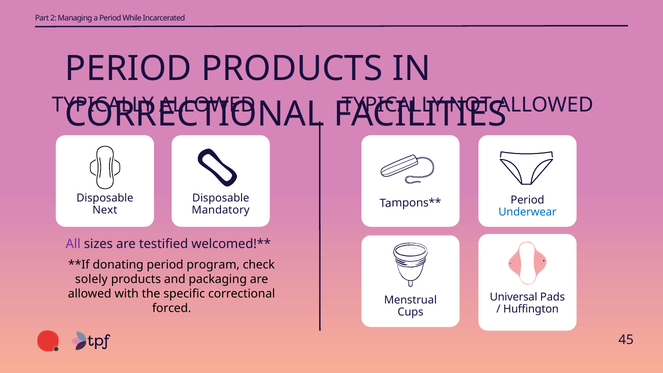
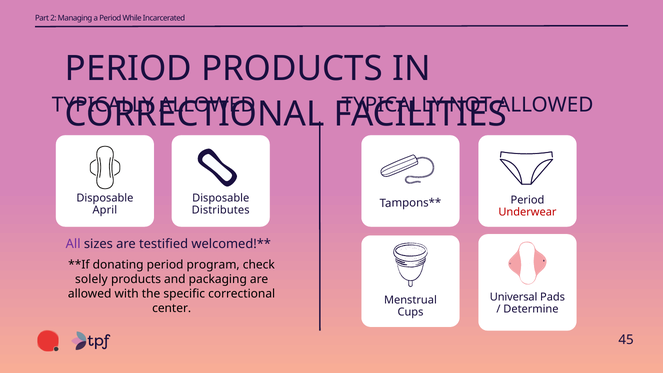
Next: Next -> April (105, 210)
Mandatory: Mandatory -> Distributes (221, 210)
Underwear colour: blue -> red (527, 212)
forced: forced -> center (172, 308)
Huffington: Huffington -> Determine (531, 309)
